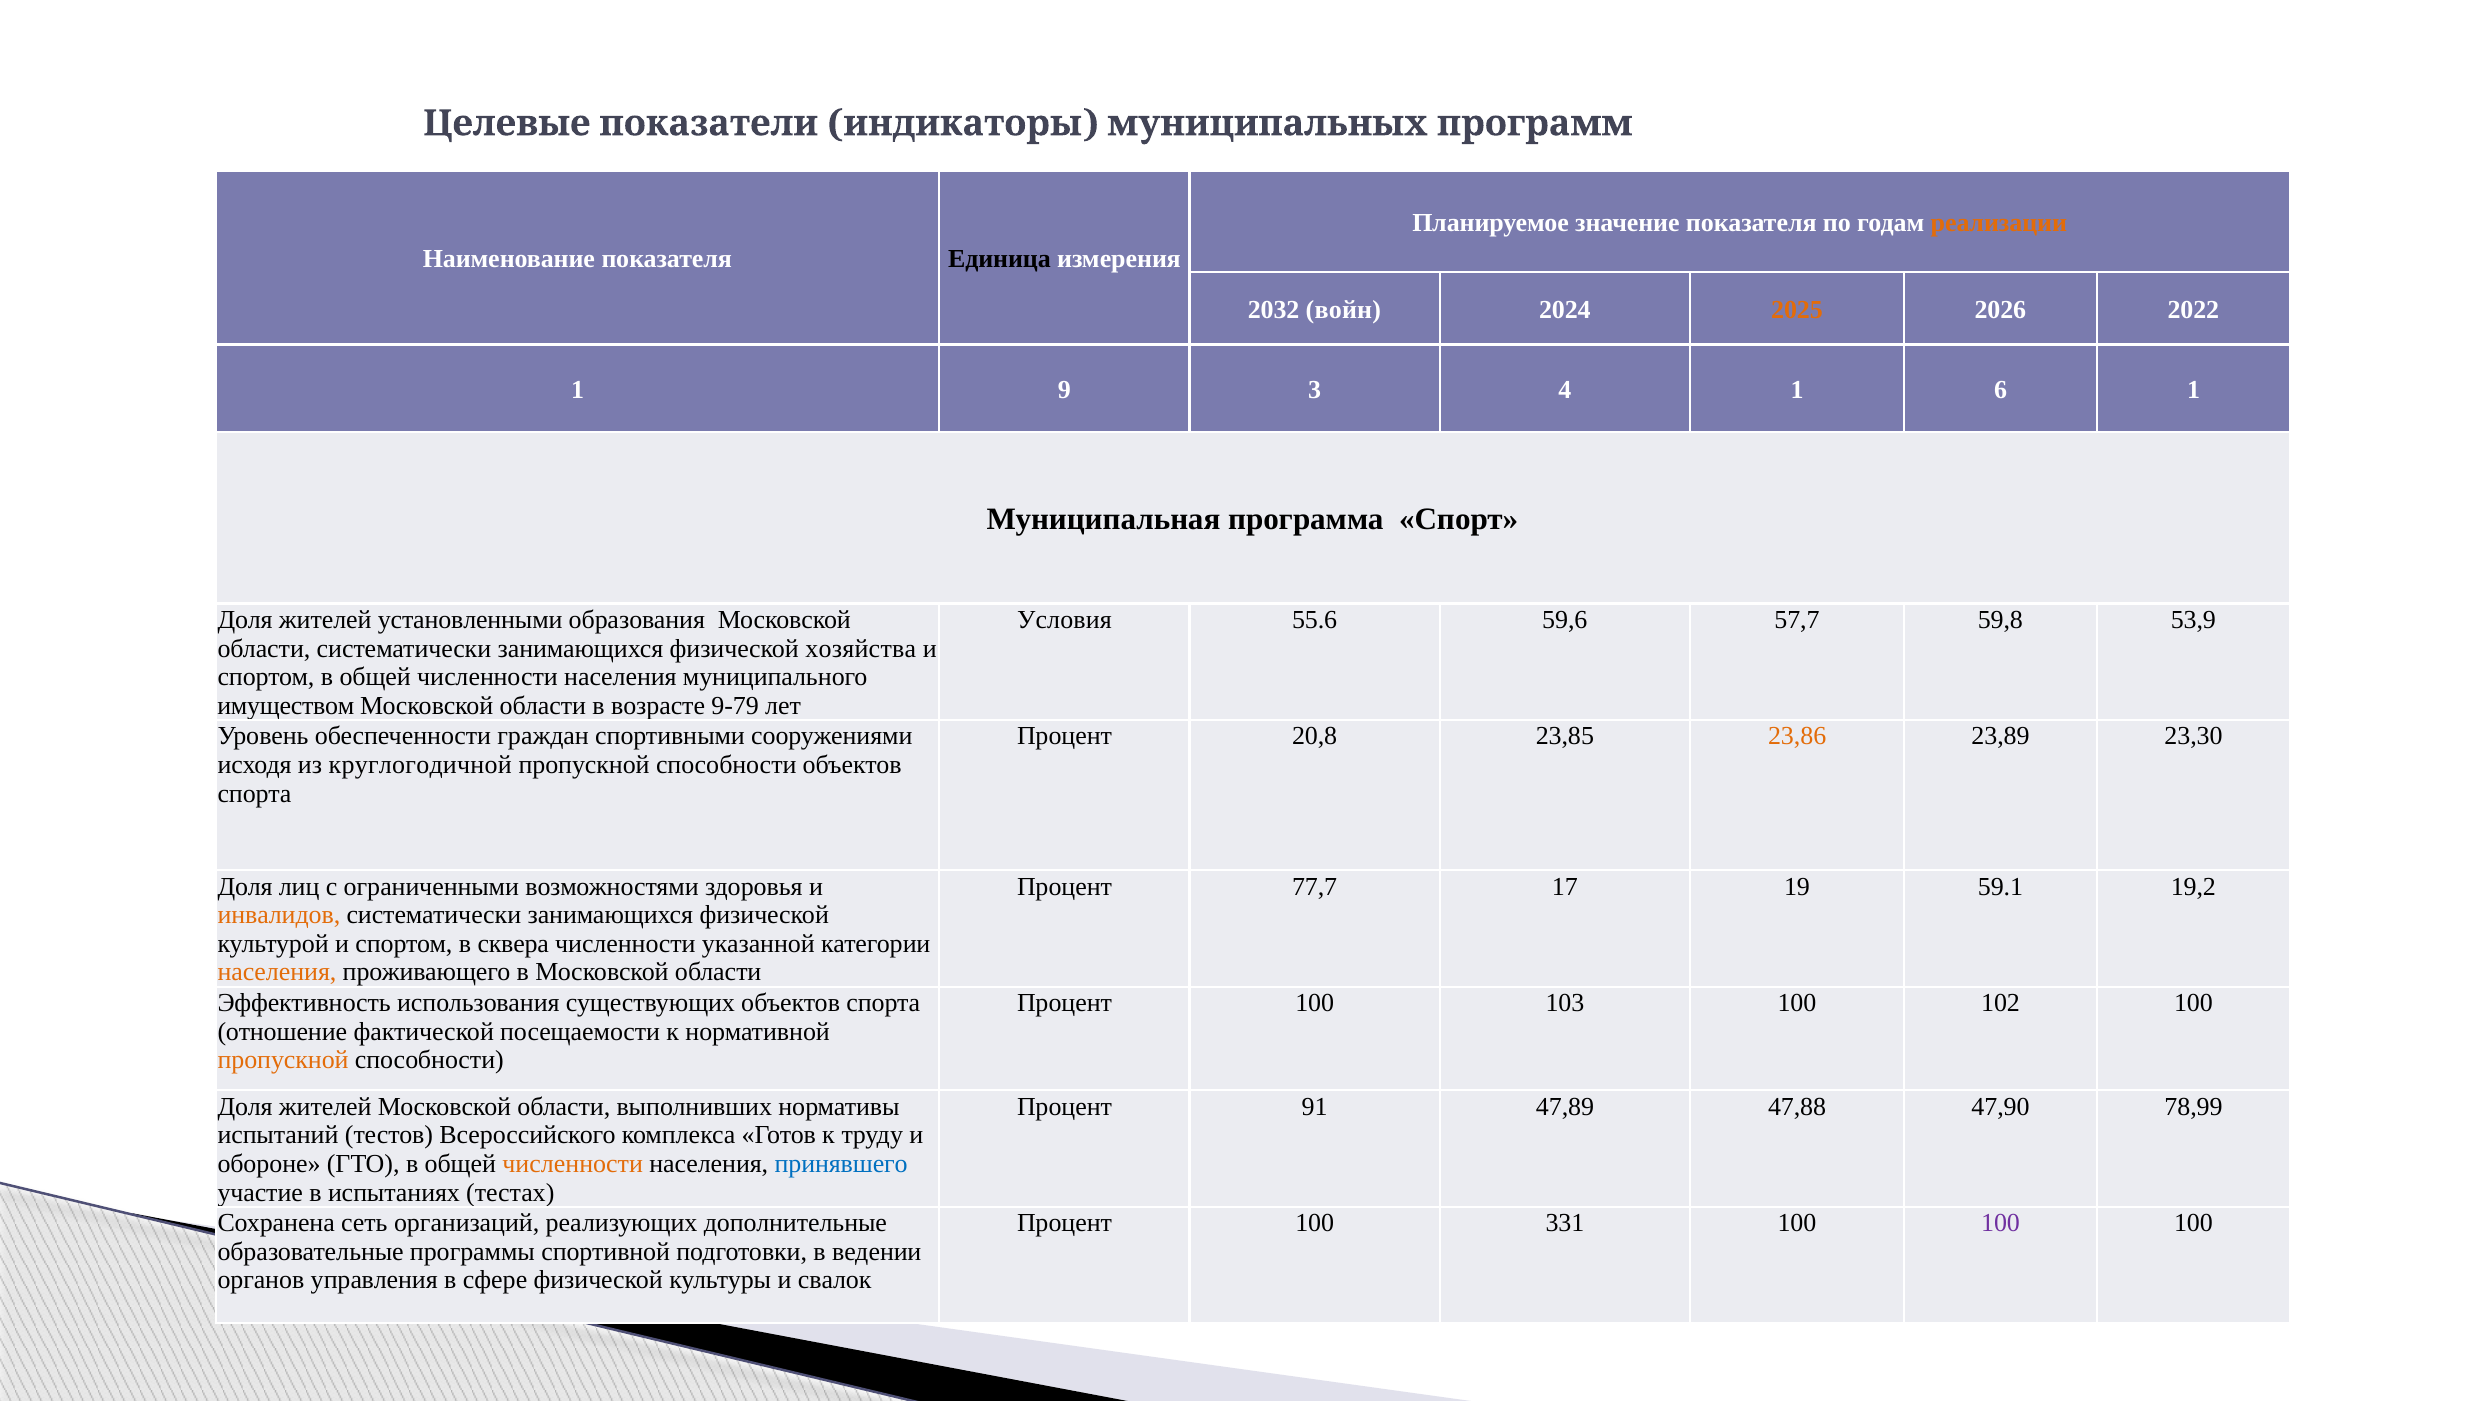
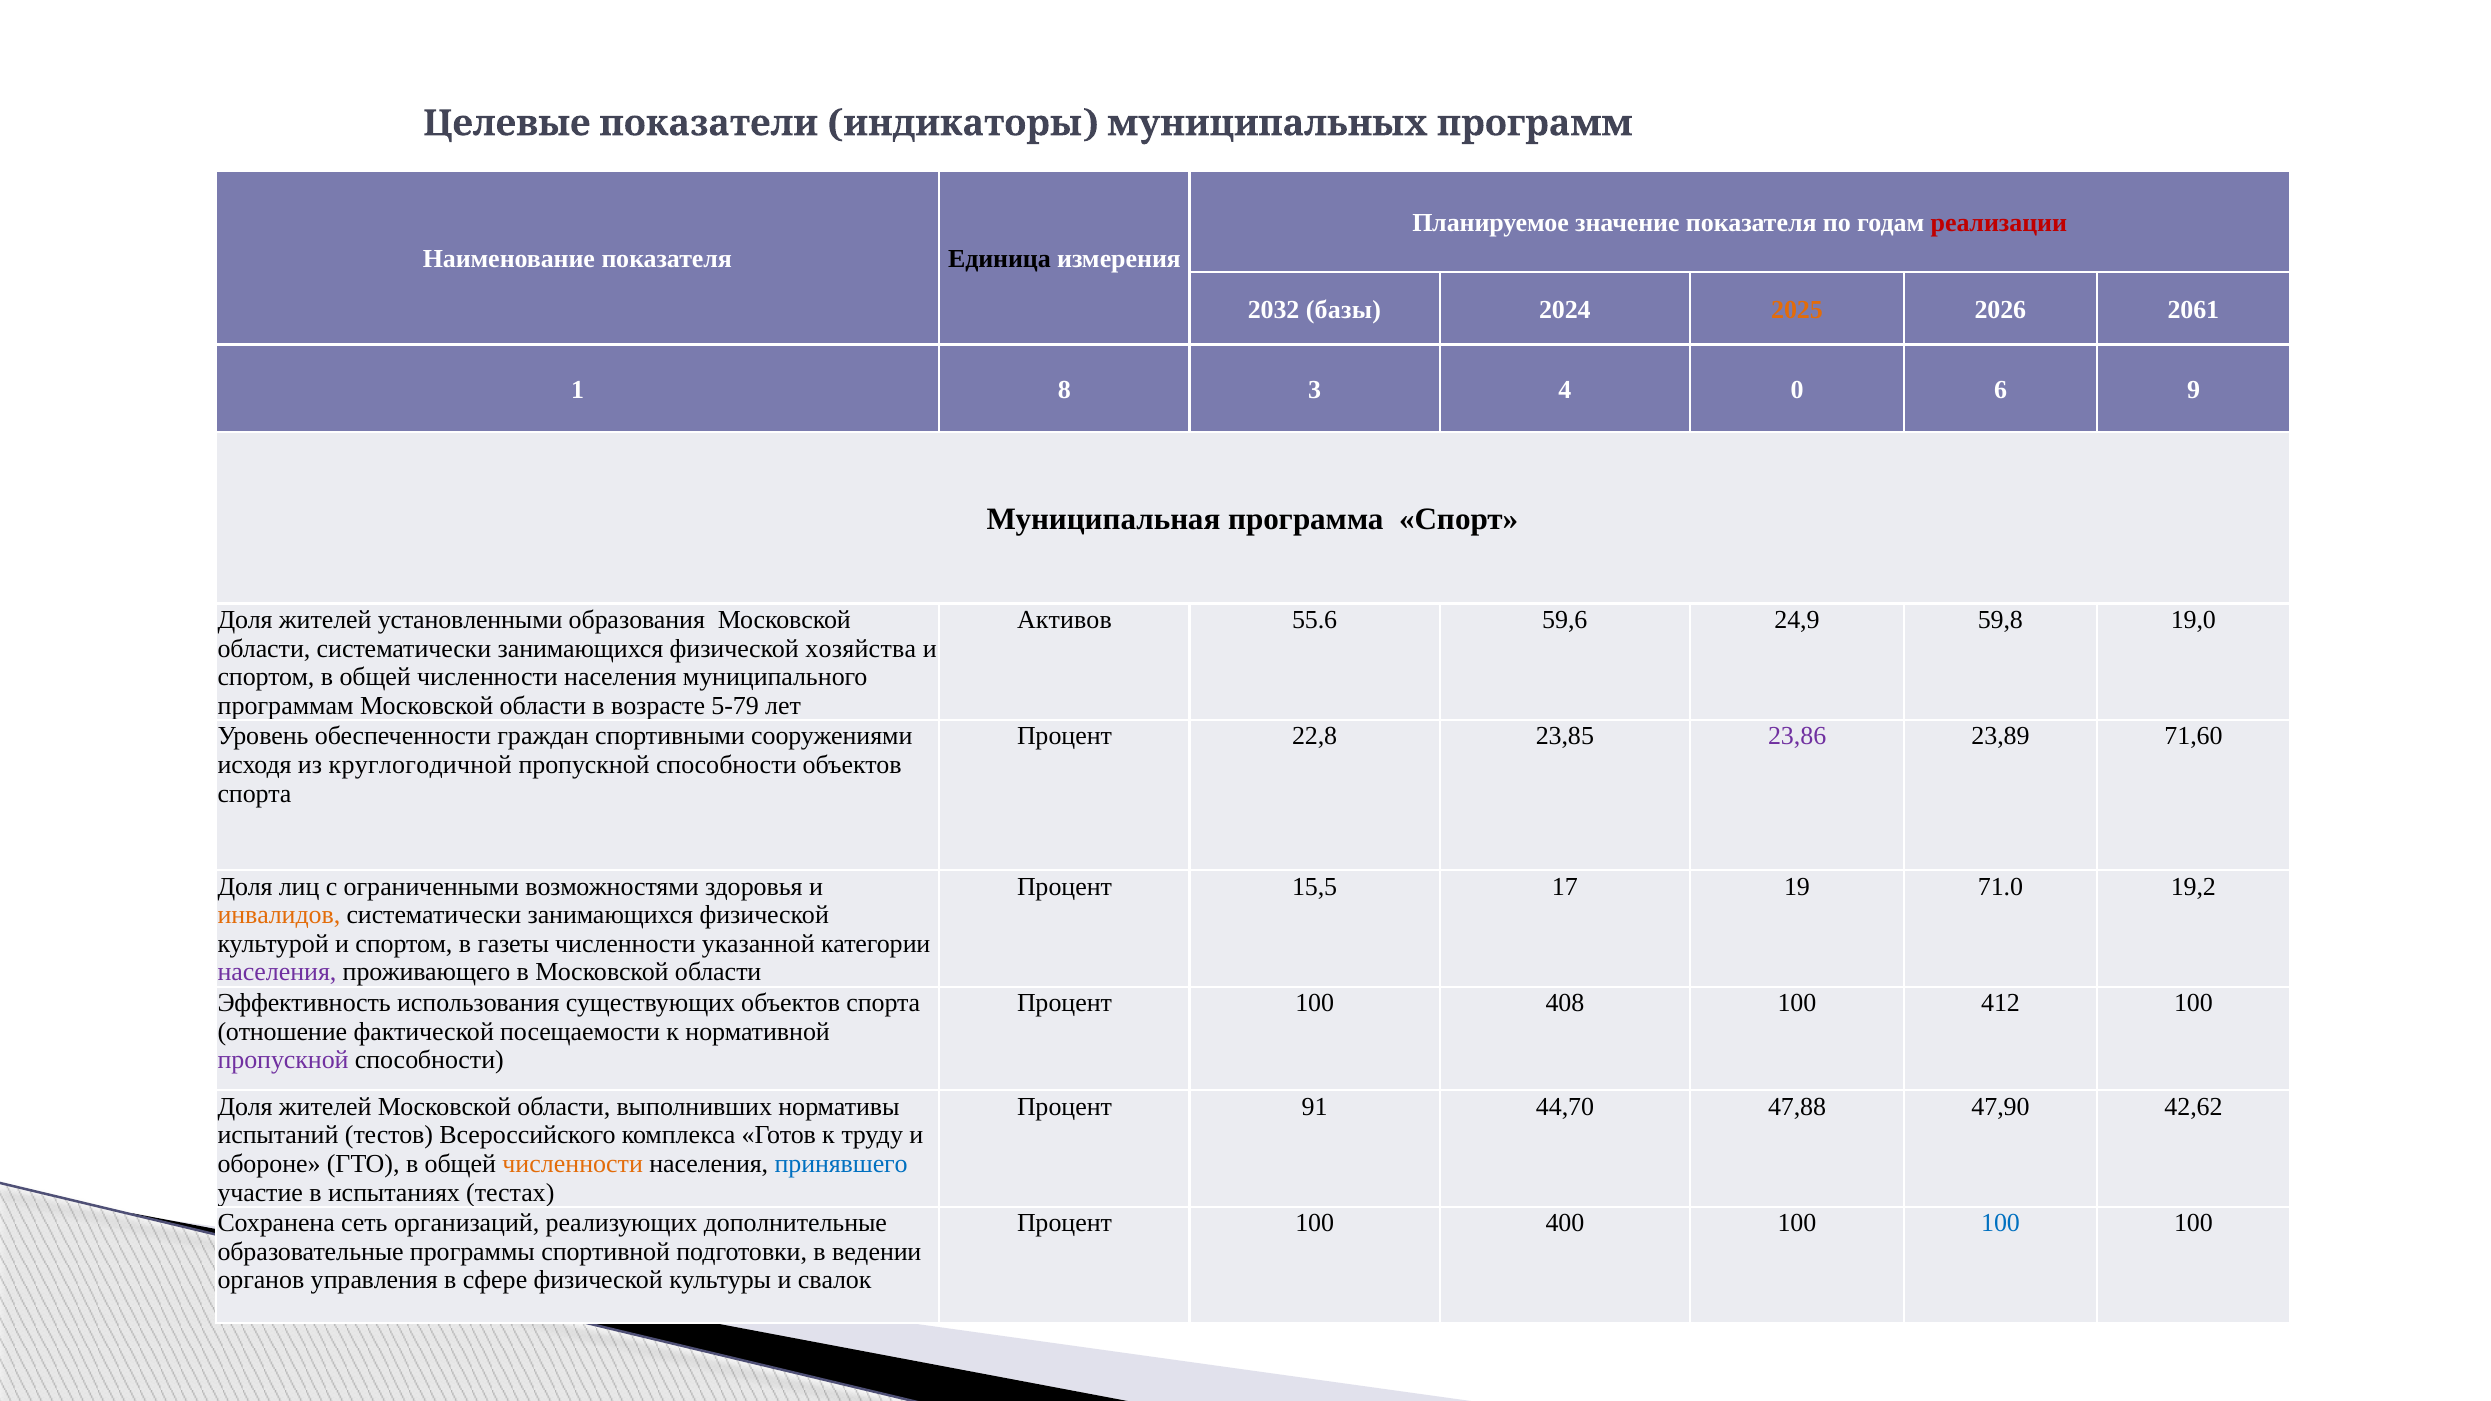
реализации colour: orange -> red (1999, 223)
войн: войн -> базы (1343, 309)
2022: 2022 -> 2061 (2193, 309)
9: 9 -> 8 (1064, 389)
4 1: 1 -> 0 (1797, 389)
6 1: 1 -> 9 (2193, 389)
Условия: Условия -> Активов (1064, 620)
57,7: 57,7 -> 24,9 (1797, 620)
53,9: 53,9 -> 19,0 (2193, 620)
имуществом: имуществом -> программам (286, 706)
9-79: 9-79 -> 5-79 (735, 706)
20,8: 20,8 -> 22,8 (1315, 736)
23,86 colour: orange -> purple (1797, 736)
23,30: 23,30 -> 71,60 (2194, 736)
77,7: 77,7 -> 15,5 (1315, 887)
59.1: 59.1 -> 71.0 (2000, 887)
сквера: сквера -> газеты (513, 944)
населения colour: orange -> purple (277, 973)
103: 103 -> 408 (1565, 1003)
102: 102 -> 412 (2001, 1003)
пропускной colour: orange -> purple (283, 1060)
47,89: 47,89 -> 44,70 (1565, 1107)
78,99: 78,99 -> 42,62 (2194, 1107)
331: 331 -> 400 (1565, 1223)
100 colour: purple -> blue (2001, 1223)
